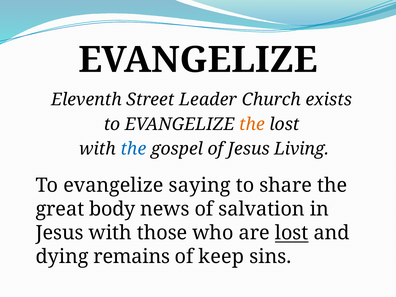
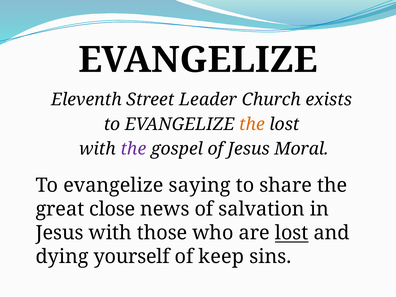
the colour: blue -> purple (133, 149)
Living: Living -> Moral (301, 149)
body: body -> close (112, 209)
remains: remains -> yourself (132, 257)
